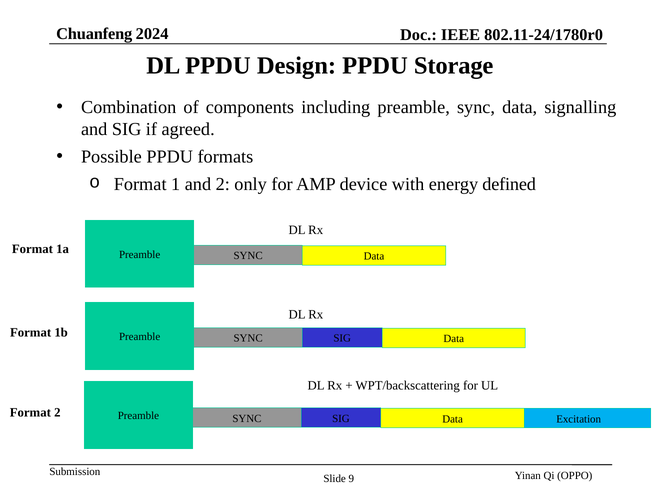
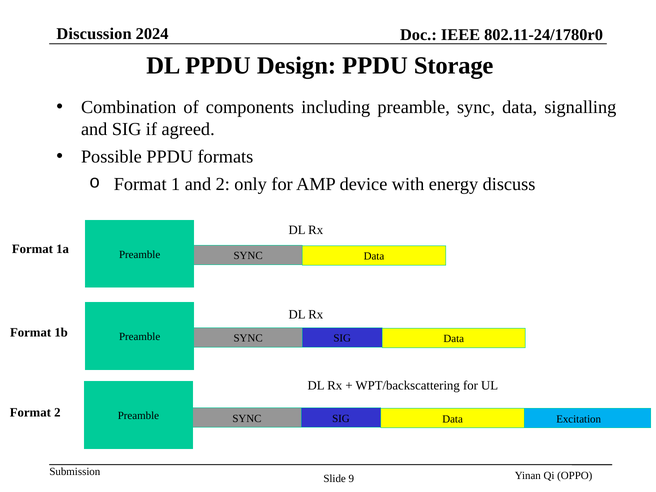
Chuanfeng: Chuanfeng -> Discussion (94, 34)
defined: defined -> discuss (509, 184)
